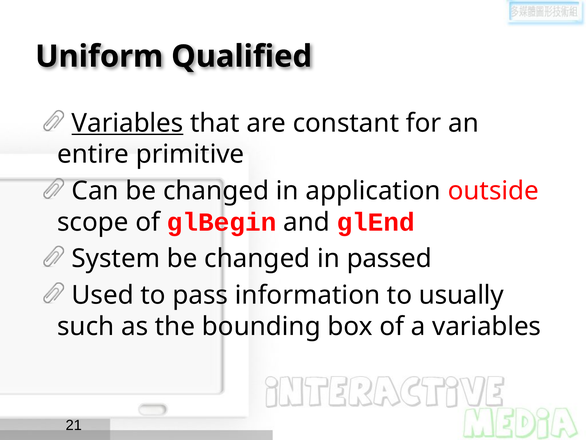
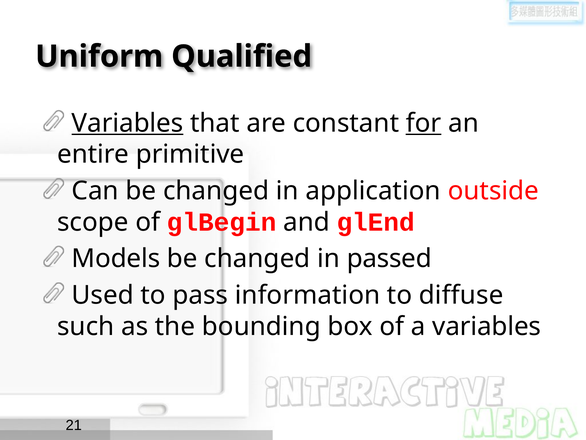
for underline: none -> present (424, 123)
System: System -> Models (116, 258)
usually: usually -> diffuse (461, 295)
